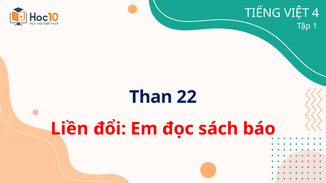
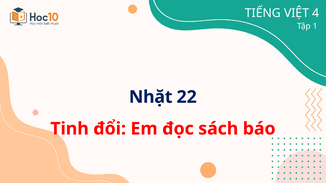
Than: Than -> Nhặt (151, 97)
Liền: Liền -> Tinh (70, 129)
